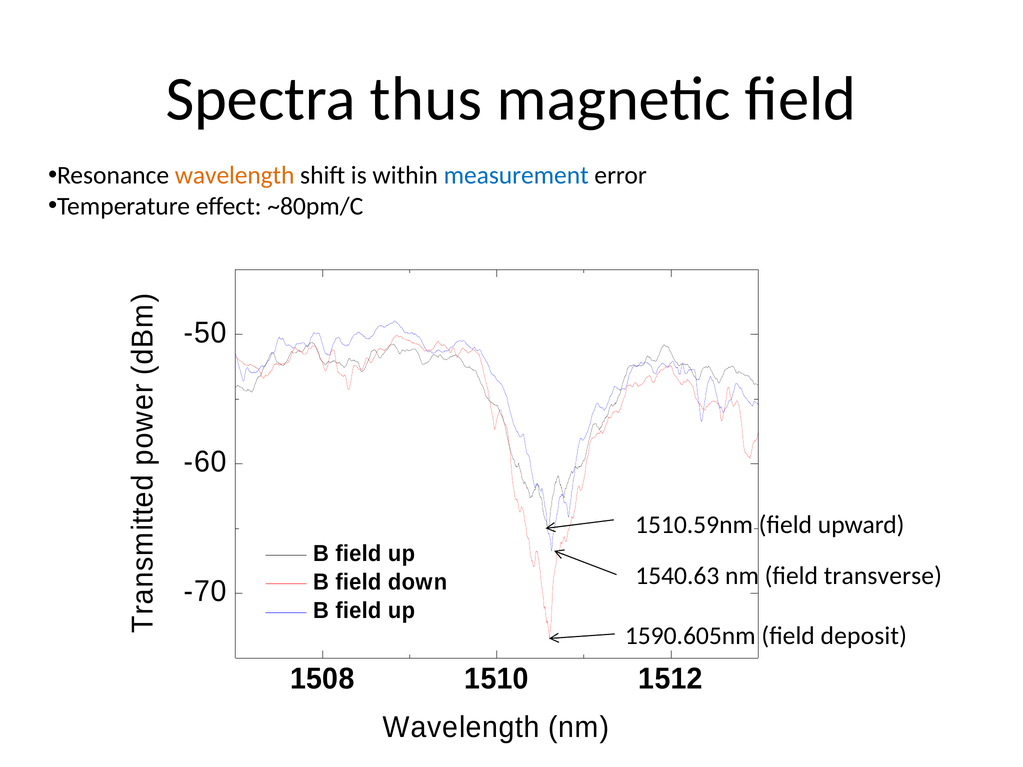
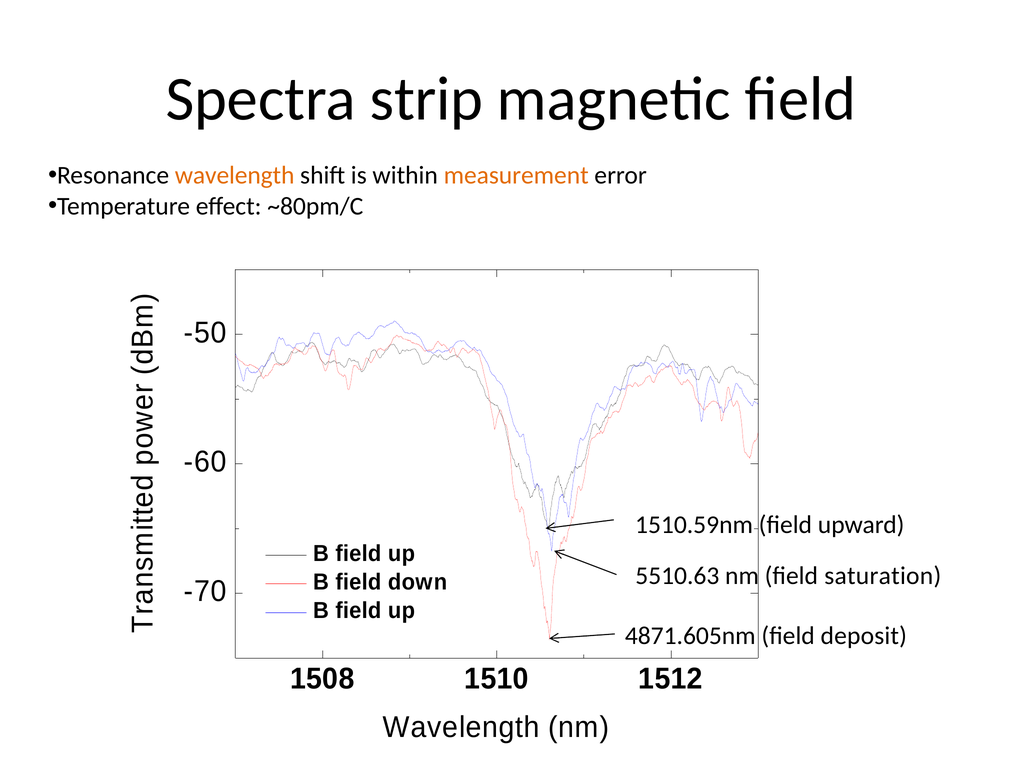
thus: thus -> strip (426, 99)
measurement colour: blue -> orange (516, 176)
1540.63: 1540.63 -> 5510.63 (677, 576)
transverse: transverse -> saturation (883, 576)
1590.605nm: 1590.605nm -> 4871.605nm (690, 636)
